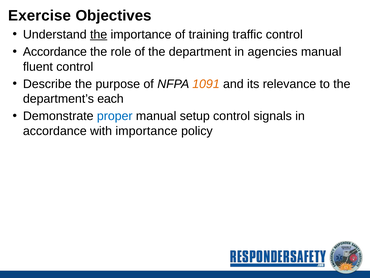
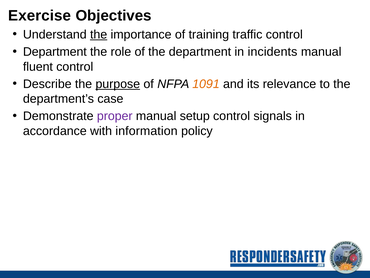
Accordance: Accordance -> Department (55, 52)
agencies: agencies -> incidents (273, 52)
purpose underline: none -> present (118, 84)
each: each -> case (110, 99)
proper colour: blue -> purple (115, 116)
with importance: importance -> information (146, 131)
